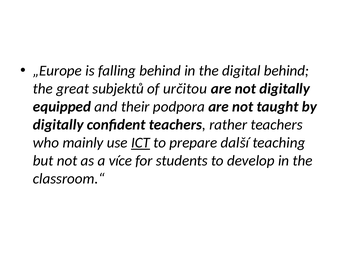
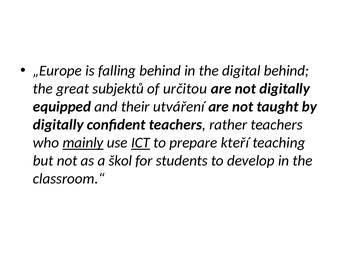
podpora: podpora -> utváření (179, 107)
mainly underline: none -> present (83, 143)
další: další -> kteří (235, 143)
více: více -> škol (120, 161)
